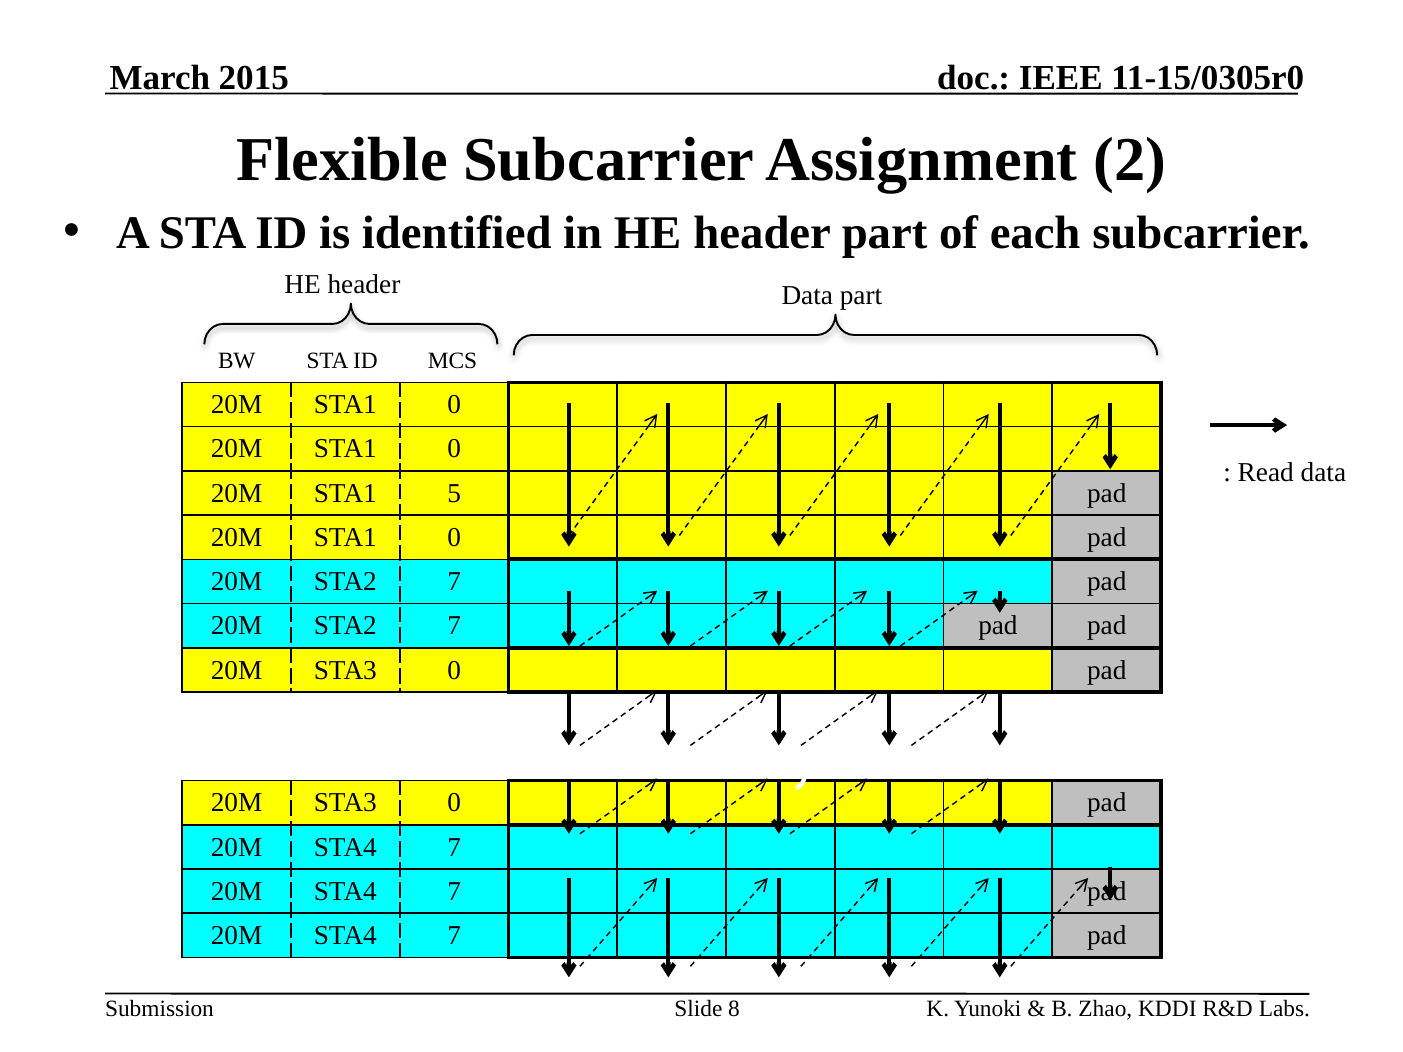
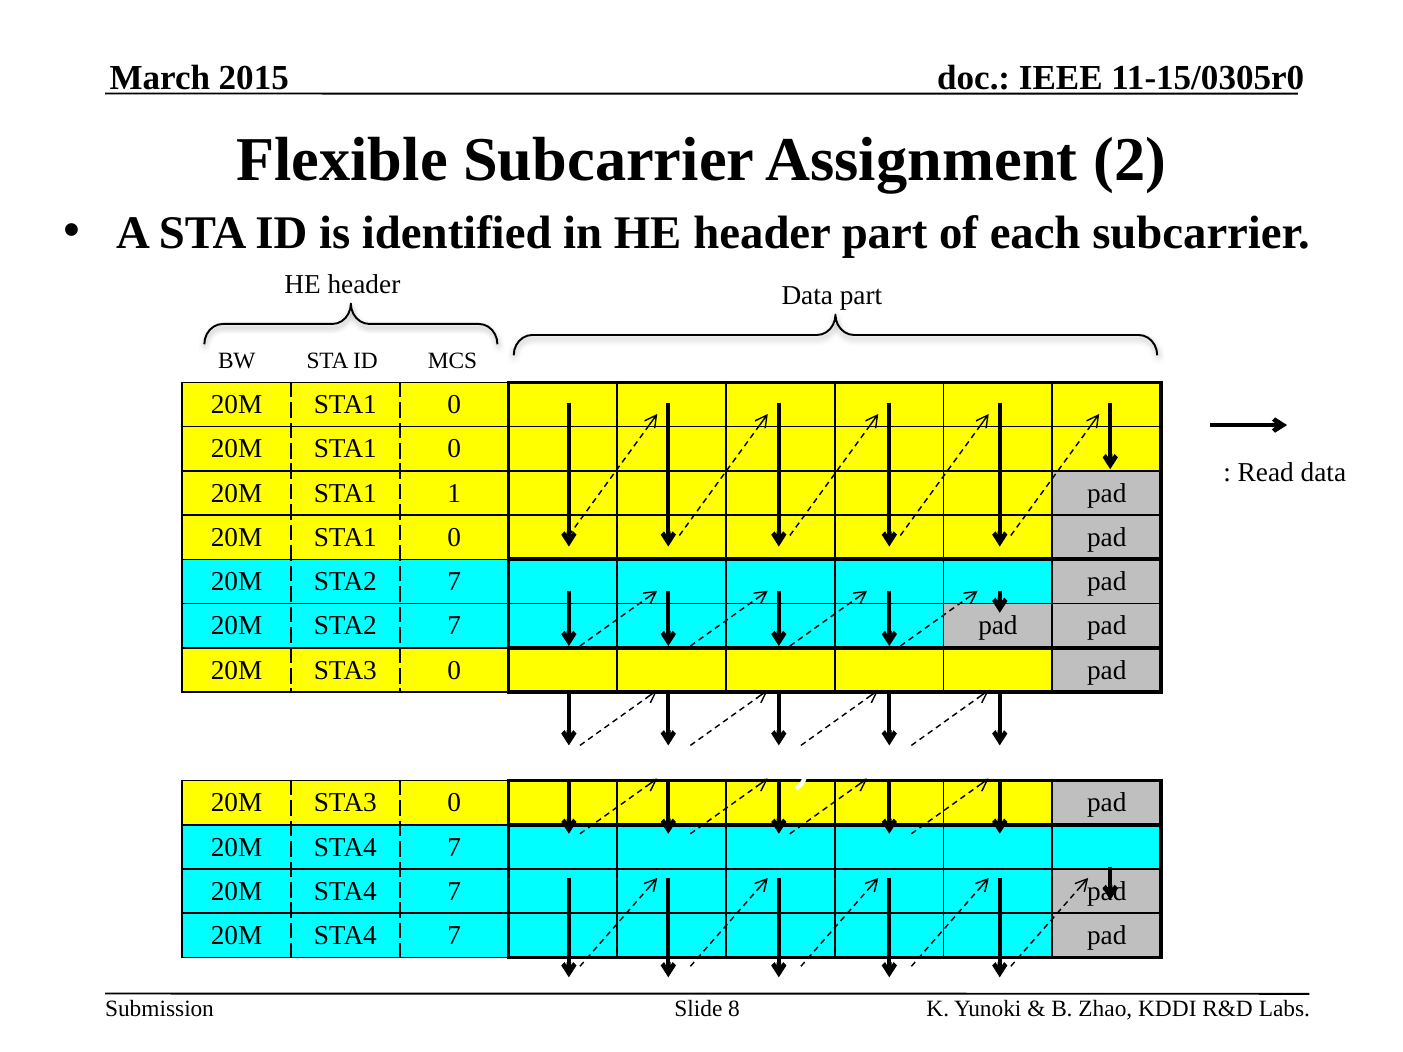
5: 5 -> 1 (454, 493)
